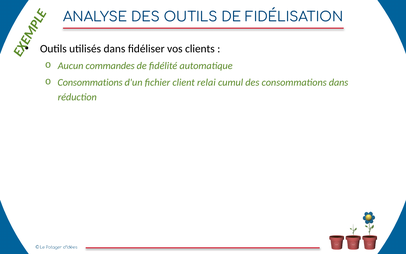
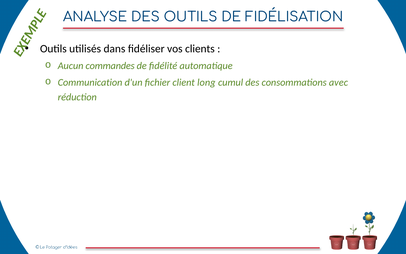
Consommations: Consommations -> Communication (90, 82)
relai: relai -> long (206, 82)
consommations dans: dans -> avec (338, 82)
